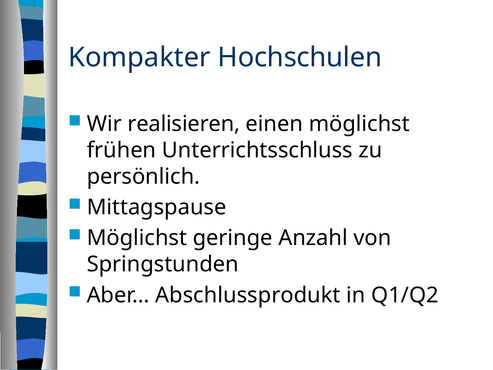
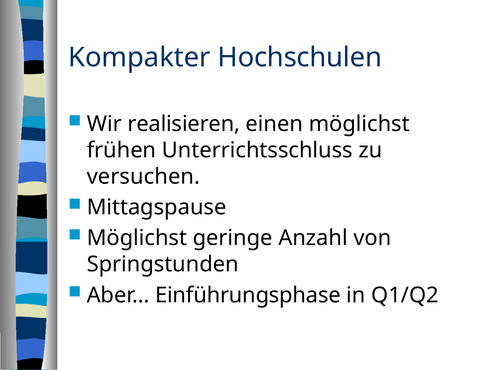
persönlich: persönlich -> versuchen (143, 177)
Abschlussprodukt: Abschlussprodukt -> Einführungsphase (248, 295)
